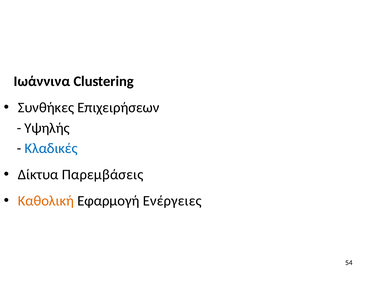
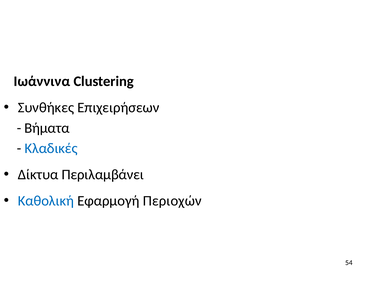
Υψηλής: Υψηλής -> Βήματα (47, 128)
Παρεμβάσεις: Παρεμβάσεις -> Περιλαμβάνει (103, 175)
Καθολική colour: orange -> blue (46, 201)
Ενέργειες: Ενέργειες -> Περιοχών (172, 201)
